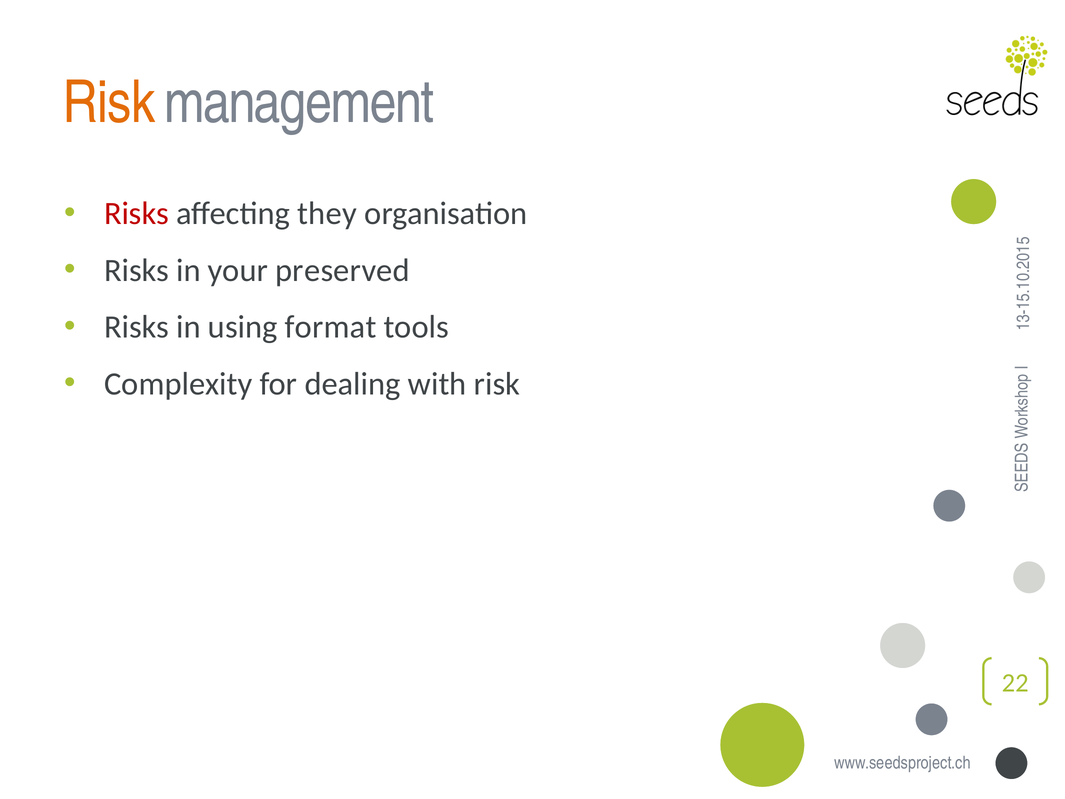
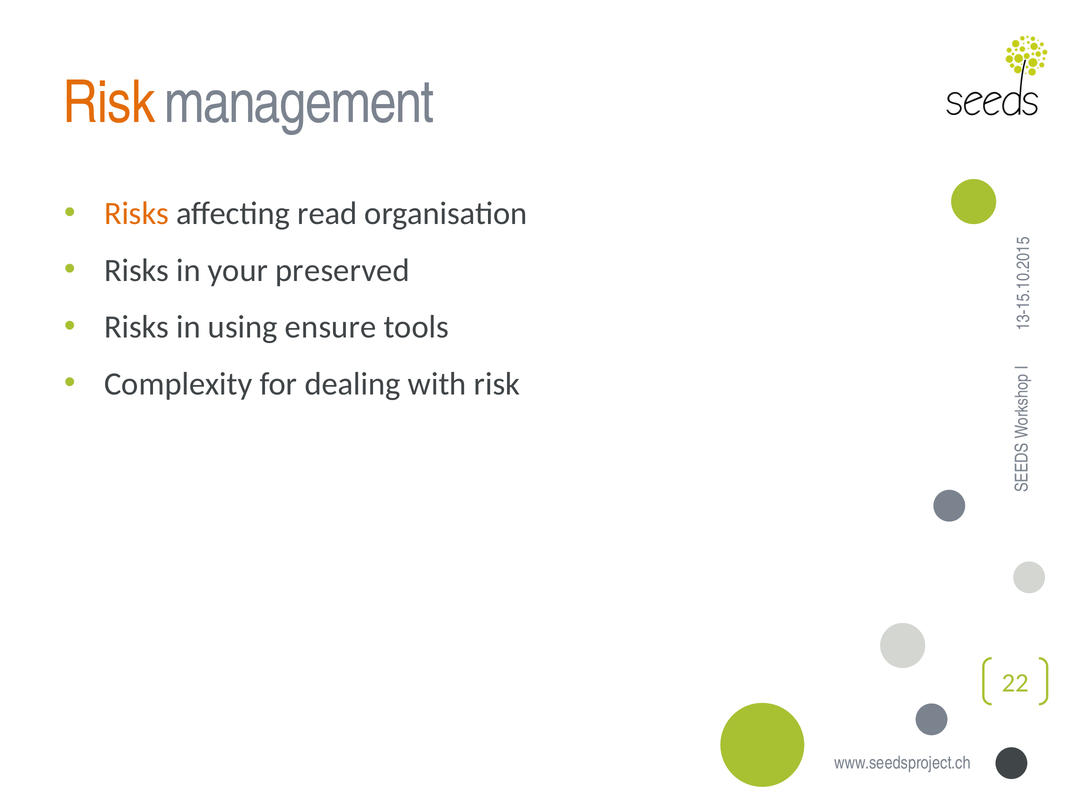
Risks colour: red -> orange (137, 213)
they: they -> read (327, 213)
format: format -> ensure (331, 327)
